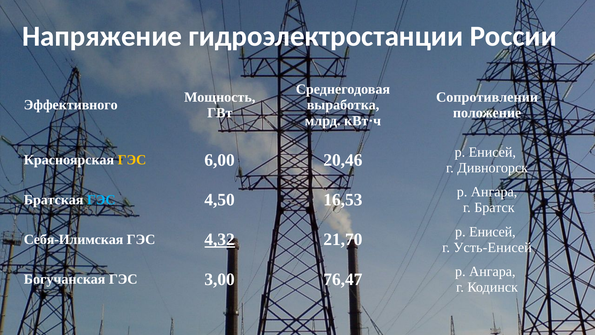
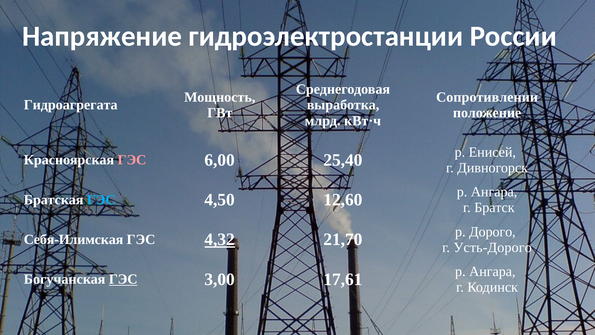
Эффективного: Эффективного -> Гидроагрегата (71, 105)
ГЭС colour: yellow -> pink (132, 160)
20,46: 20,46 -> 25,40 (343, 160)
16,53: 16,53 -> 12,60 (343, 200)
21,70 р Енисей: Енисей -> Дорого (492, 231)
Усть-Енисей: Усть-Енисей -> Усть-Дорого (493, 247)
ГЭС underline: none -> present (123, 279)
76,47: 76,47 -> 17,61 (343, 279)
